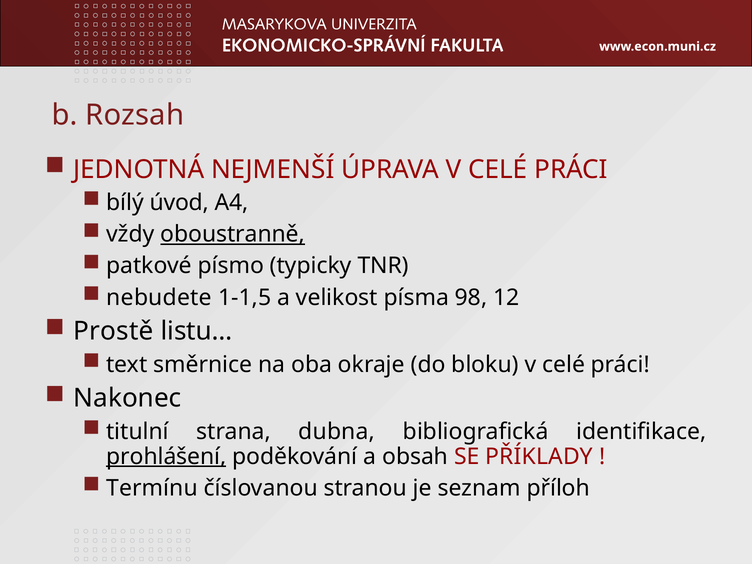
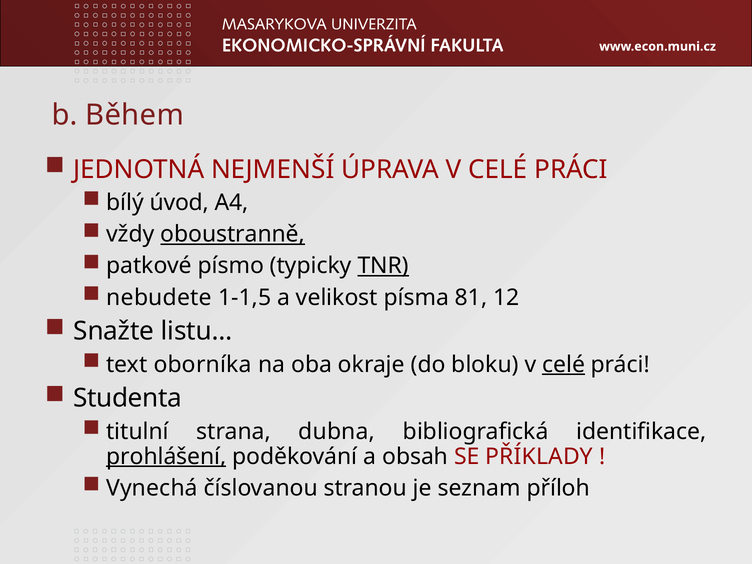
Rozsah: Rozsah -> Během (135, 115)
TNR underline: none -> present (383, 266)
98: 98 -> 81 (471, 297)
Prostě: Prostě -> Snažte (114, 331)
směrnice: směrnice -> oborníka (203, 365)
celé underline: none -> present (564, 365)
Nakonec: Nakonec -> Studenta (128, 398)
Termínu: Termínu -> Vynechá (152, 488)
